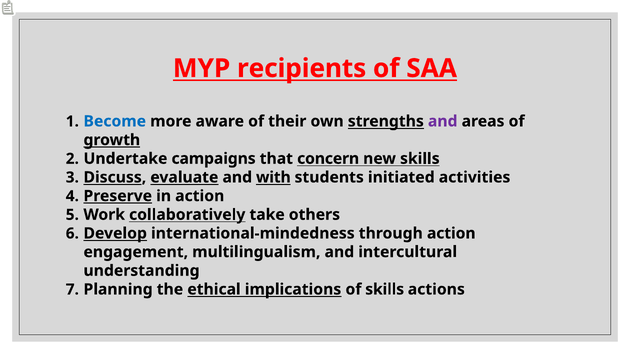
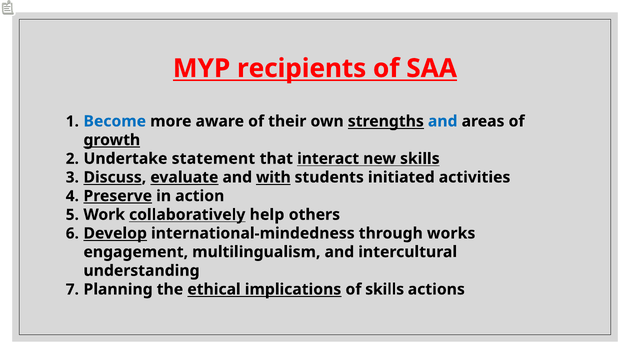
and colour: purple -> blue (443, 121)
campaigns: campaigns -> statement (213, 159)
concern: concern -> interact (328, 159)
take: take -> help (267, 215)
through action: action -> works (451, 234)
